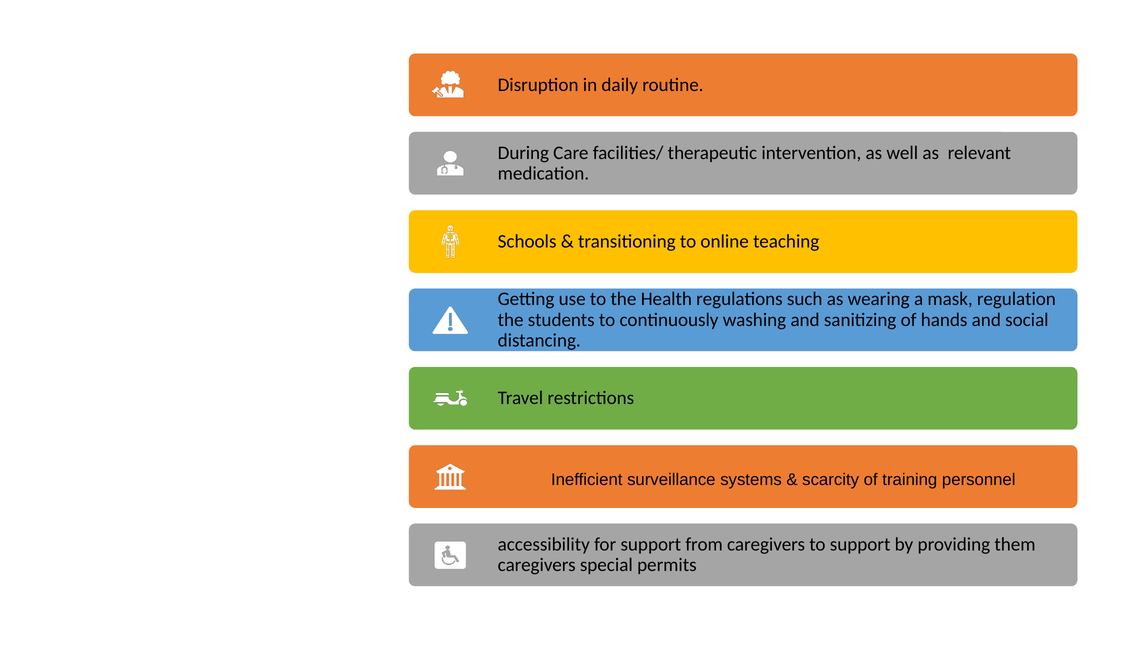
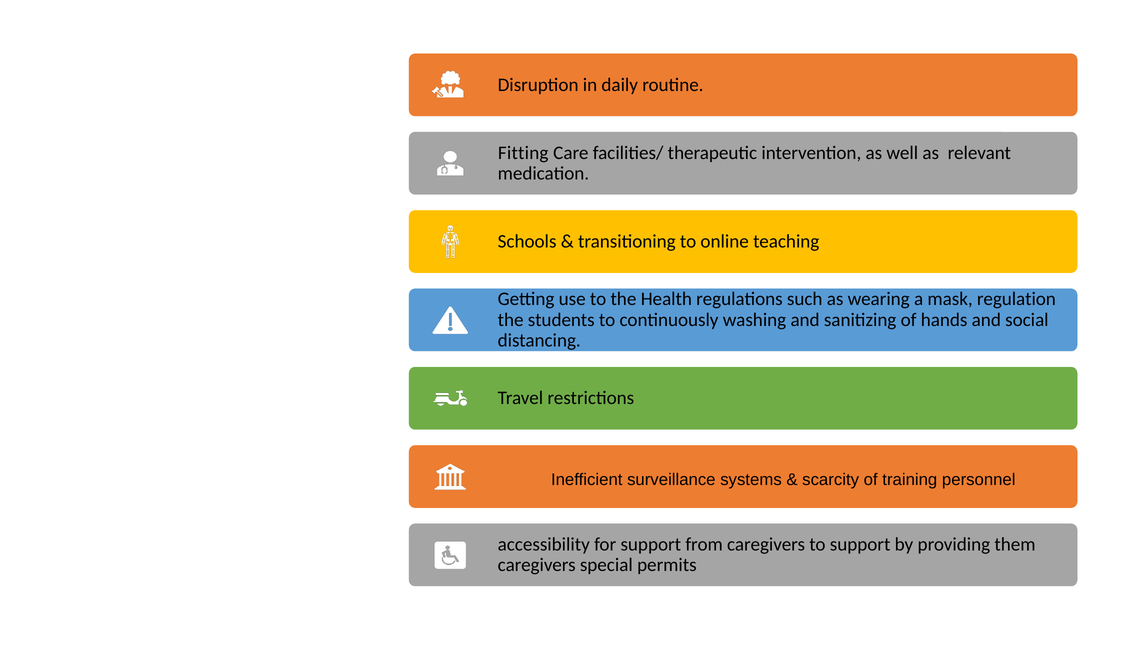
During: During -> Fitting (523, 153)
